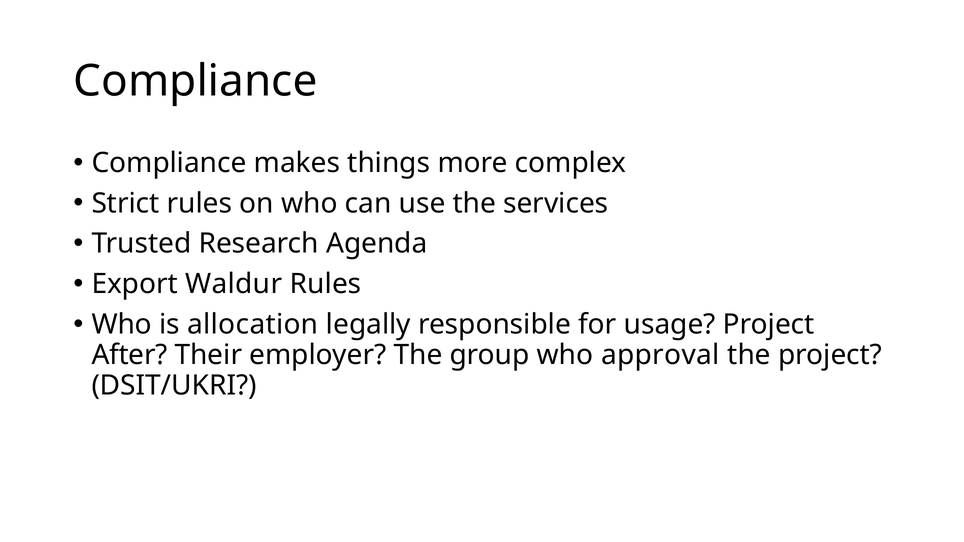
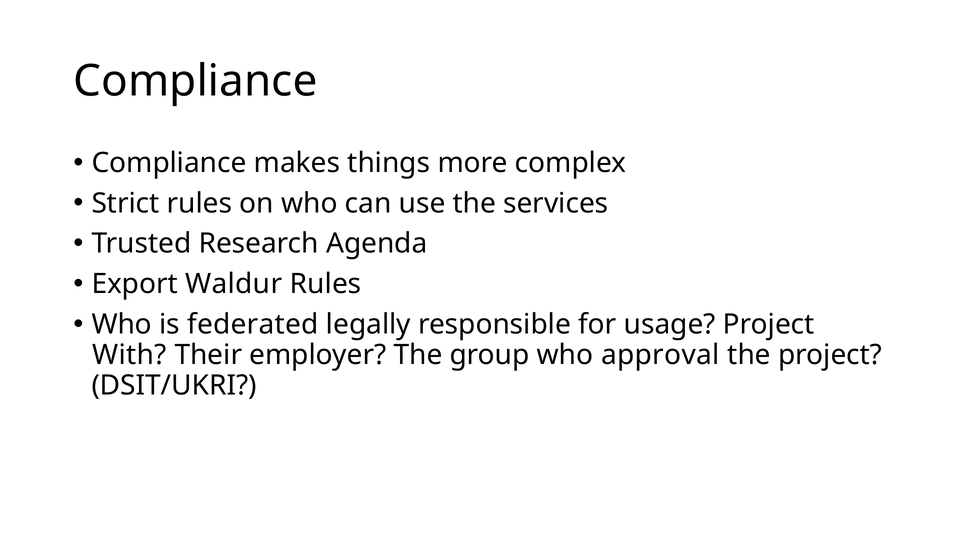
allocation: allocation -> federated (253, 325)
After: After -> With (129, 355)
